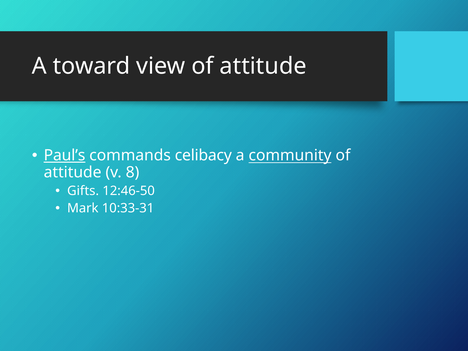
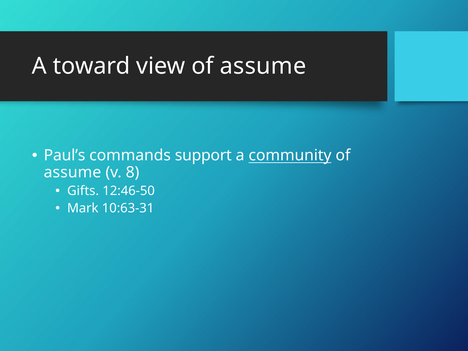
view of attitude: attitude -> assume (263, 66)
Paul’s underline: present -> none (65, 155)
celibacy: celibacy -> support (203, 155)
attitude: attitude -> assume (73, 172)
10:33-31: 10:33-31 -> 10:63-31 (128, 208)
